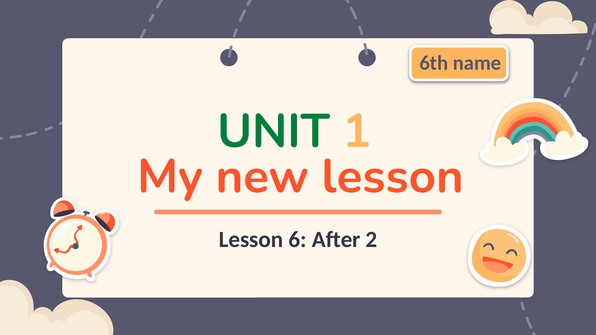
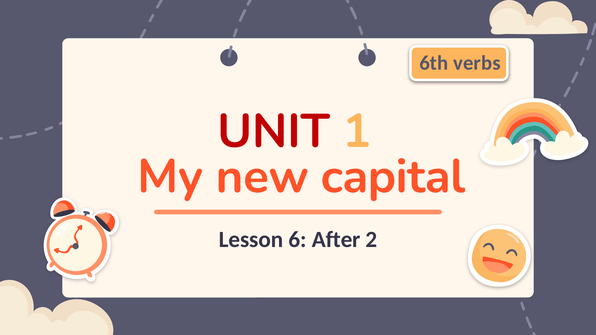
name: name -> verbs (477, 63)
UNIT colour: green -> red (274, 131)
new lesson: lesson -> capital (393, 177)
